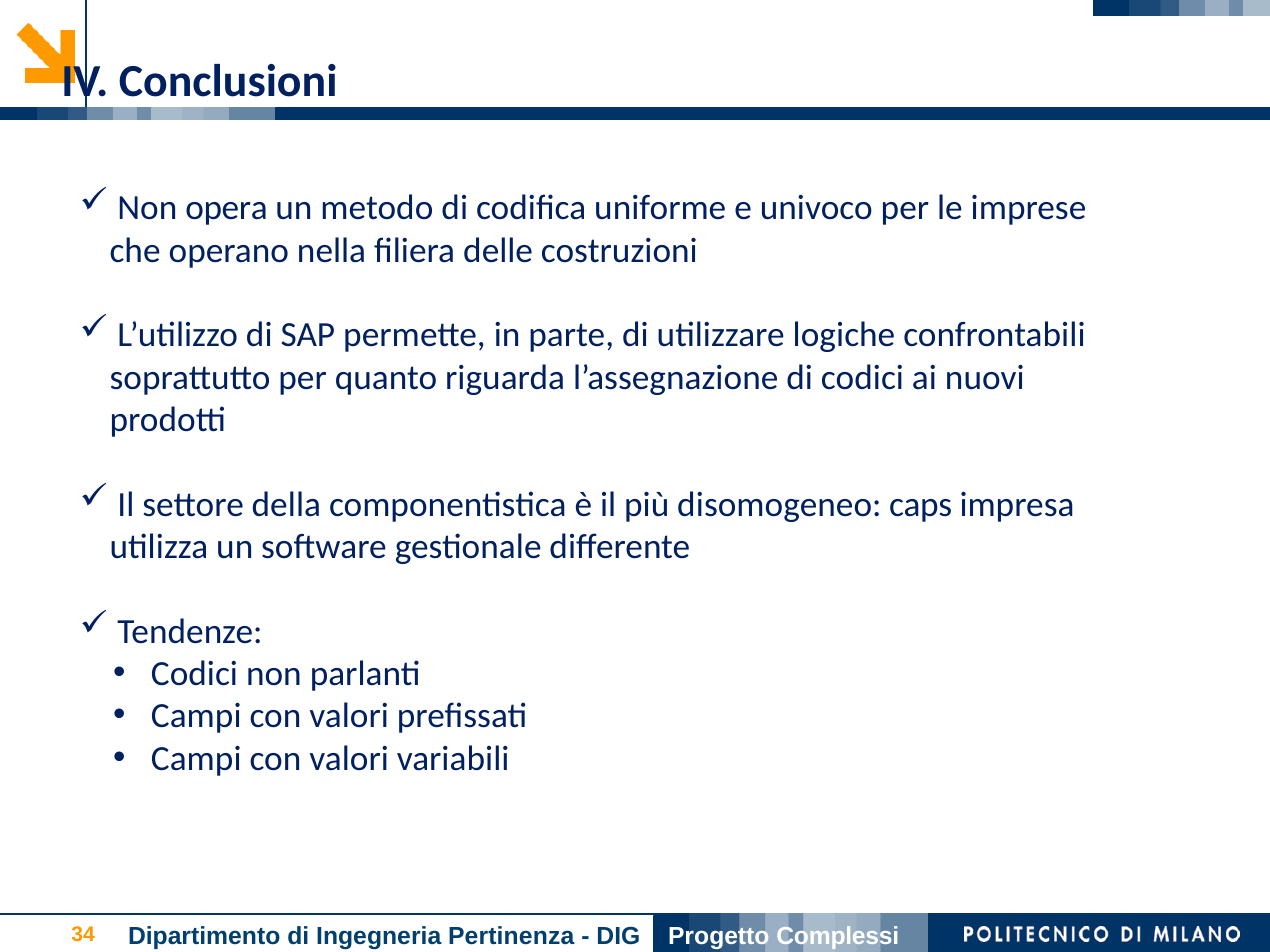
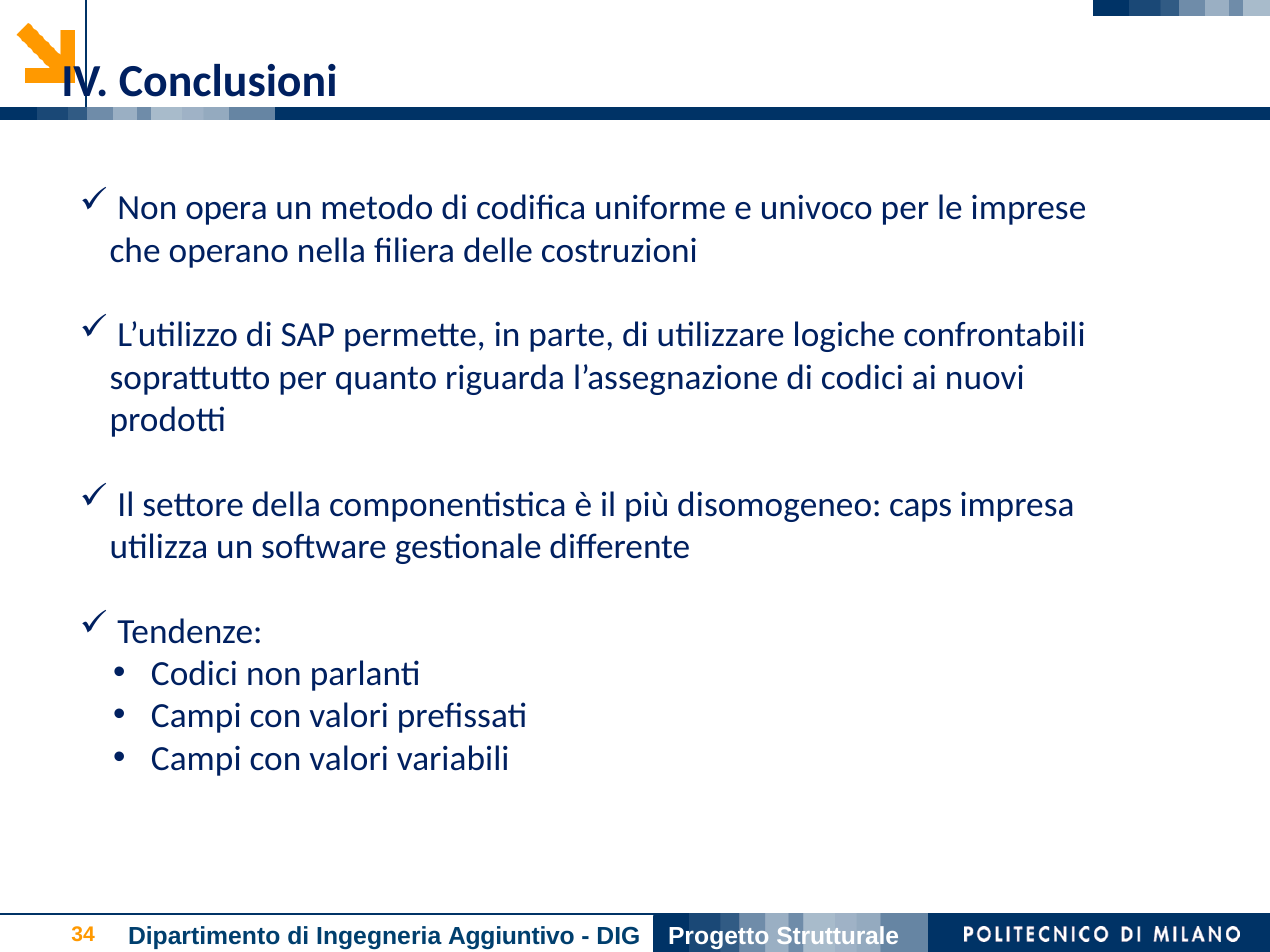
Pertinenza: Pertinenza -> Aggiuntivo (511, 936)
Complessi: Complessi -> Strutturale (838, 936)
